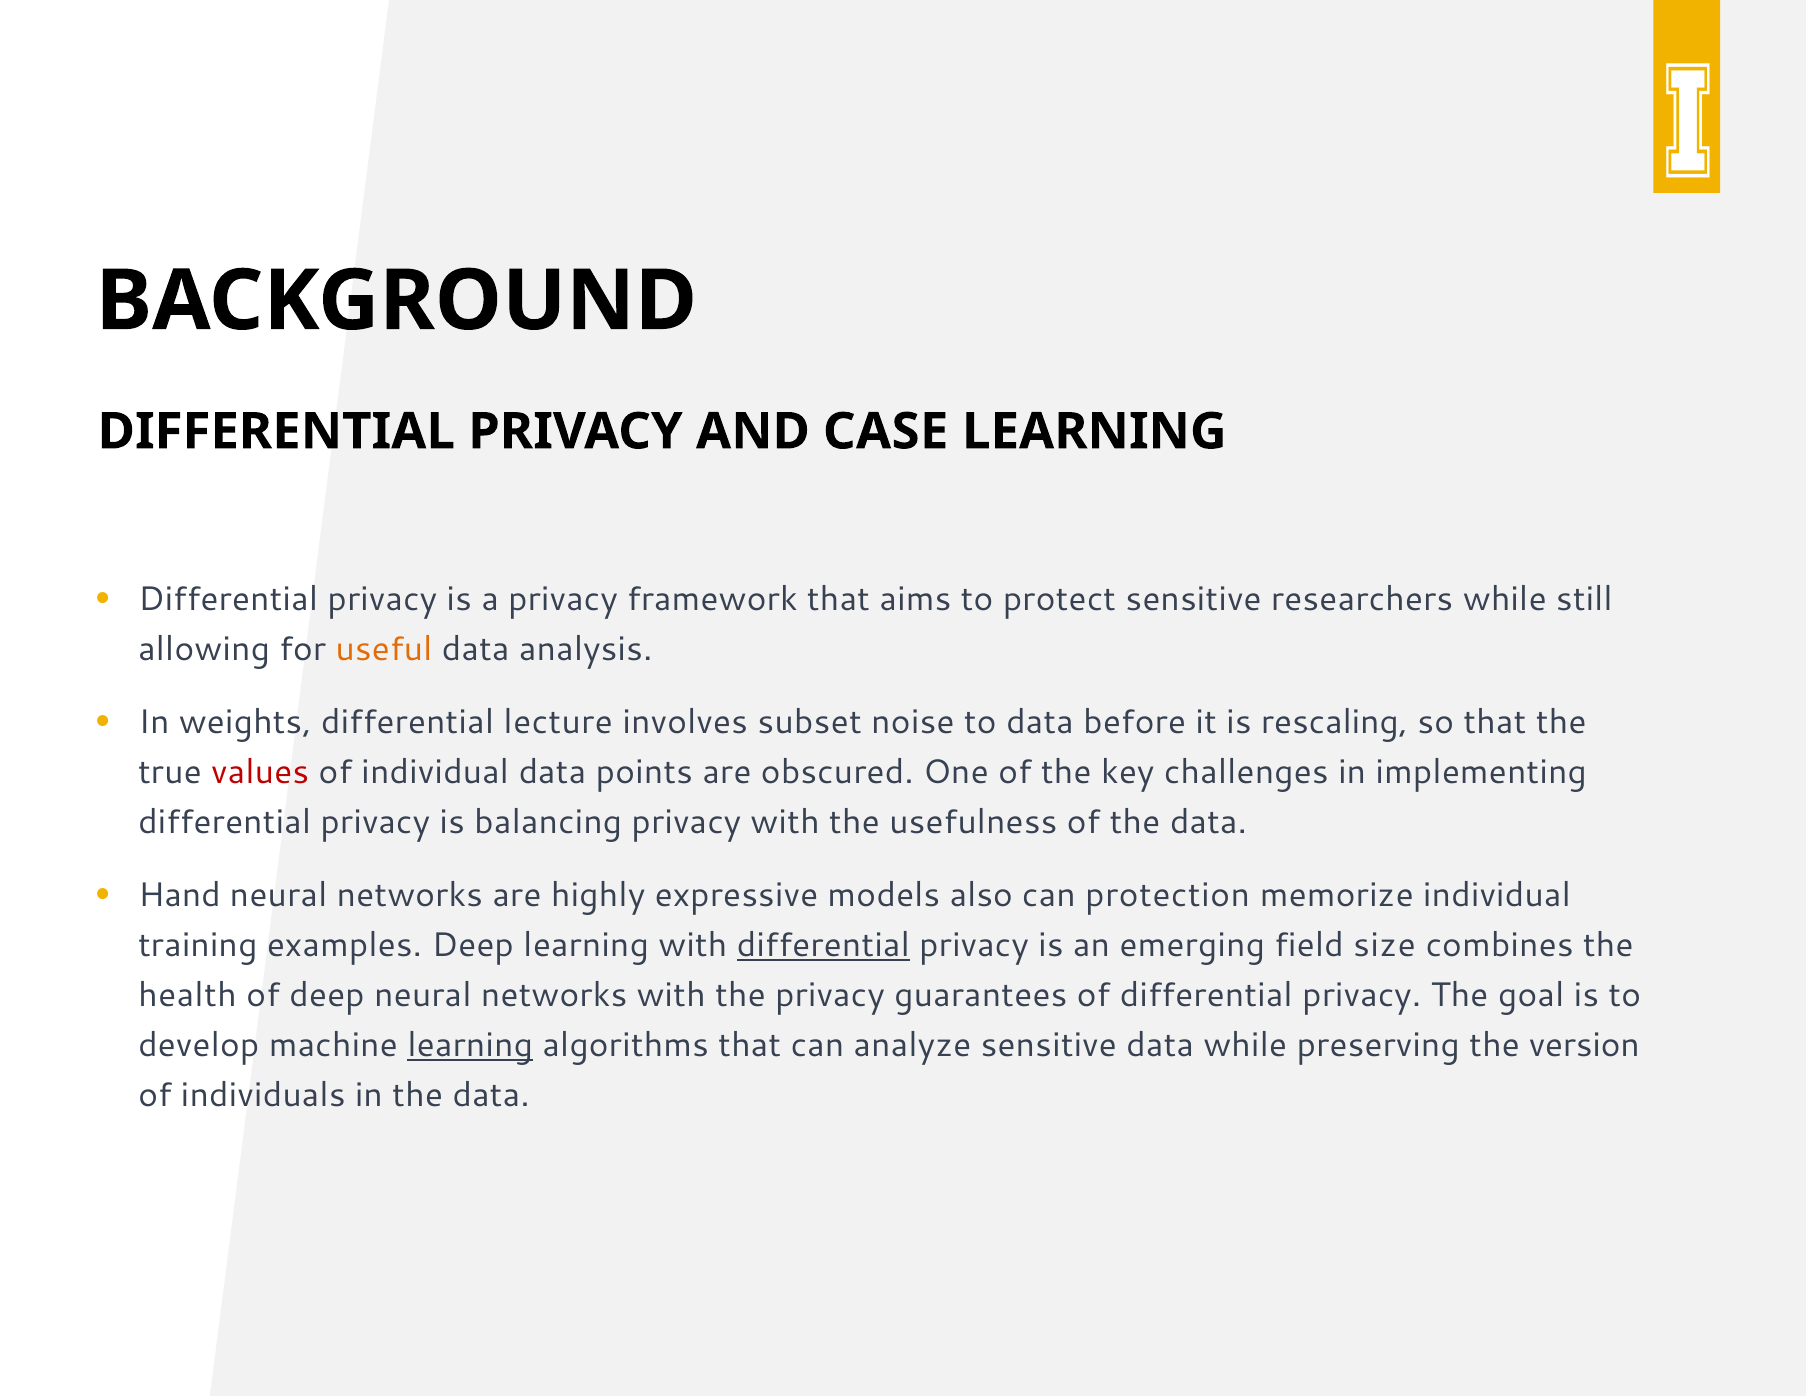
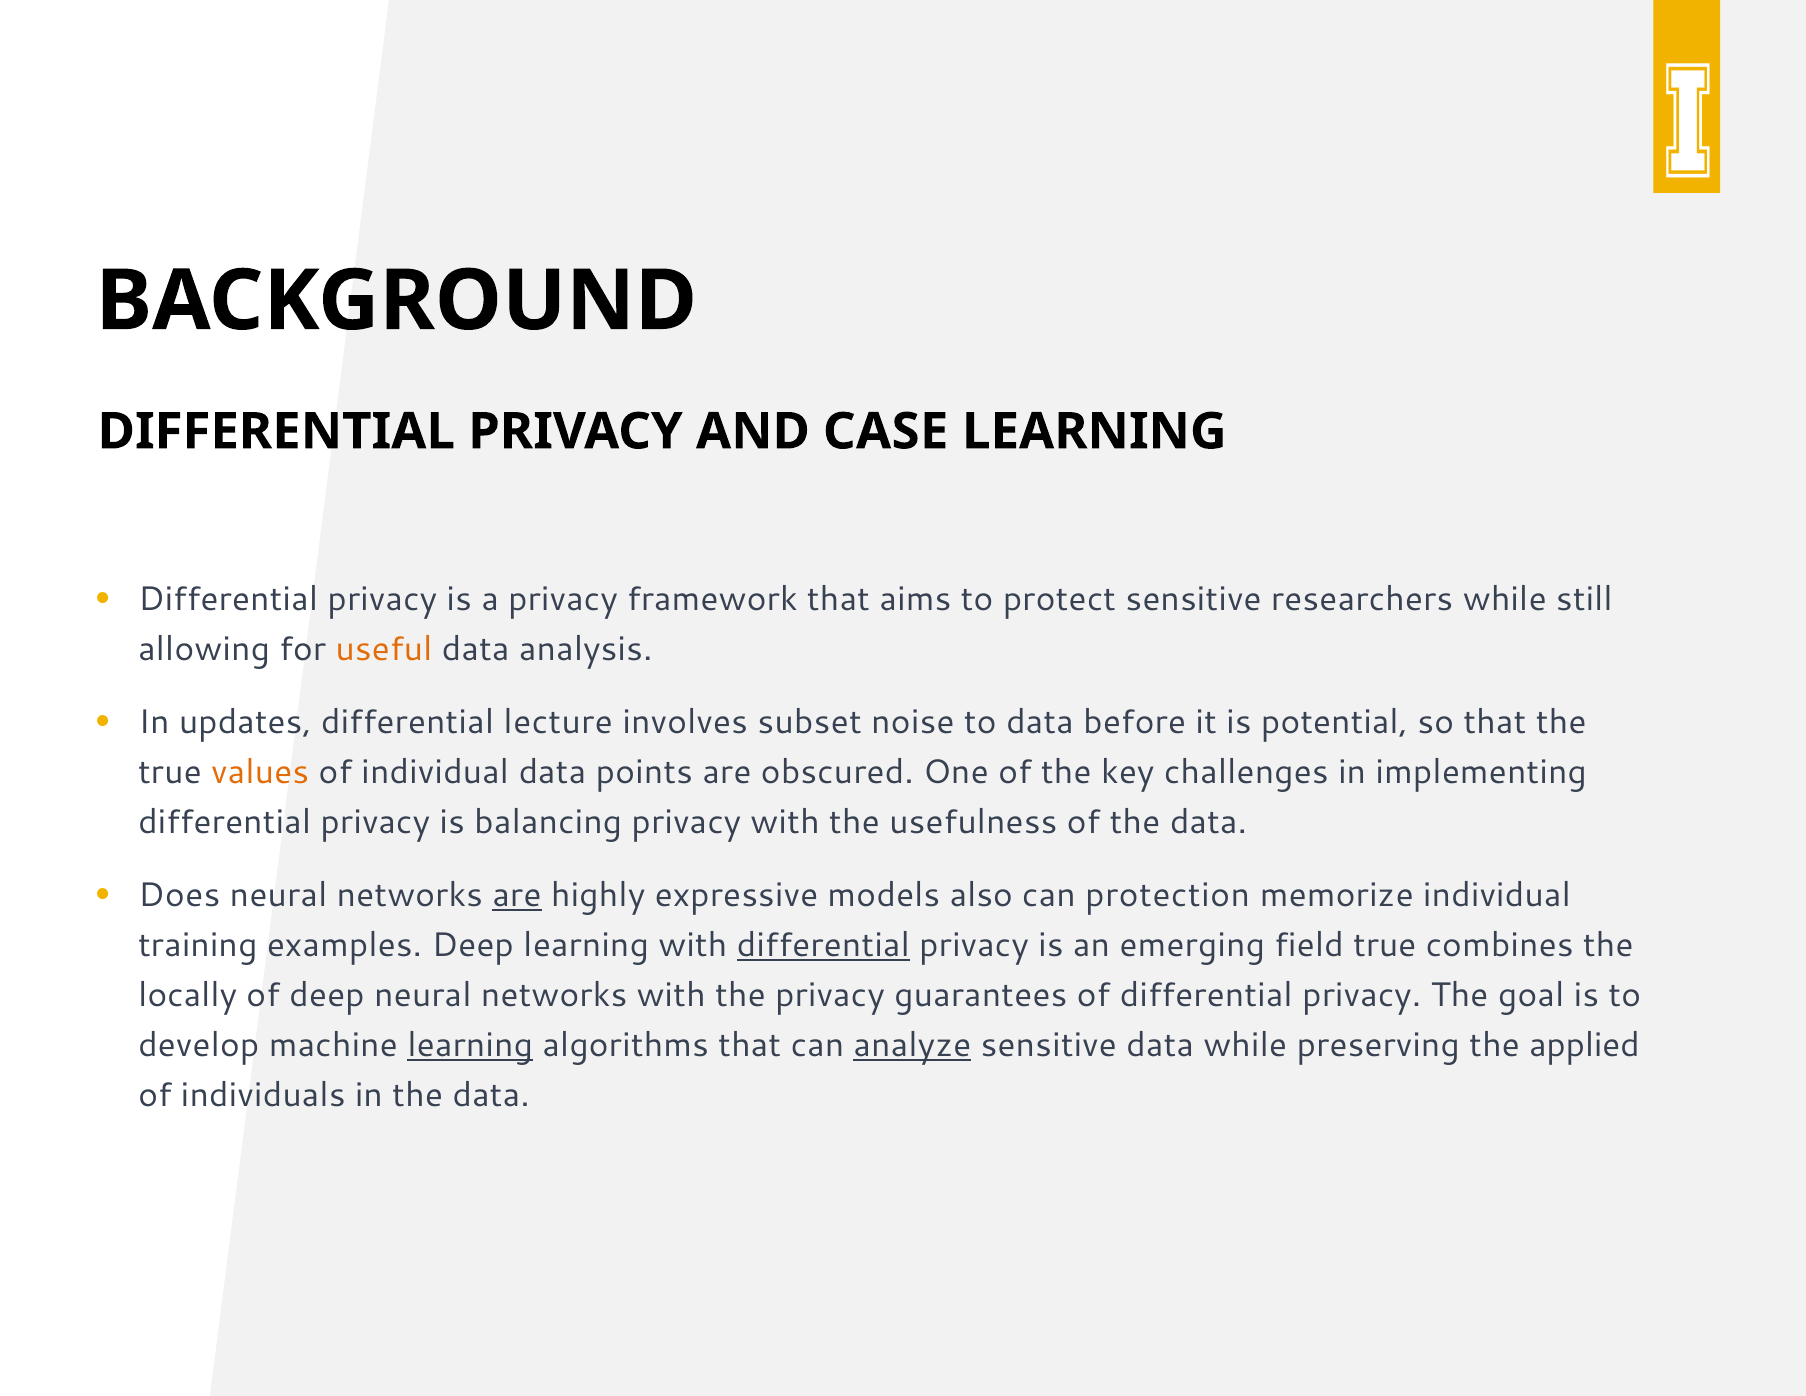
weights: weights -> updates (245, 722)
rescaling: rescaling -> potential (1334, 722)
values colour: red -> orange (260, 772)
Hand: Hand -> Does (179, 895)
are underline: none -> present (517, 895)
field size: size -> true (1385, 945)
health: health -> locally (188, 995)
analyze underline: none -> present (912, 1045)
version: version -> applied (1584, 1045)
